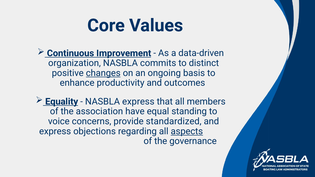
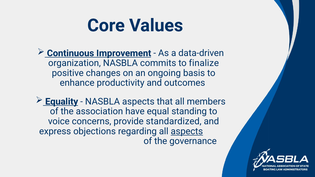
distinct: distinct -> finalize (204, 63)
changes underline: present -> none (103, 73)
NASBLA express: express -> aspects (138, 102)
